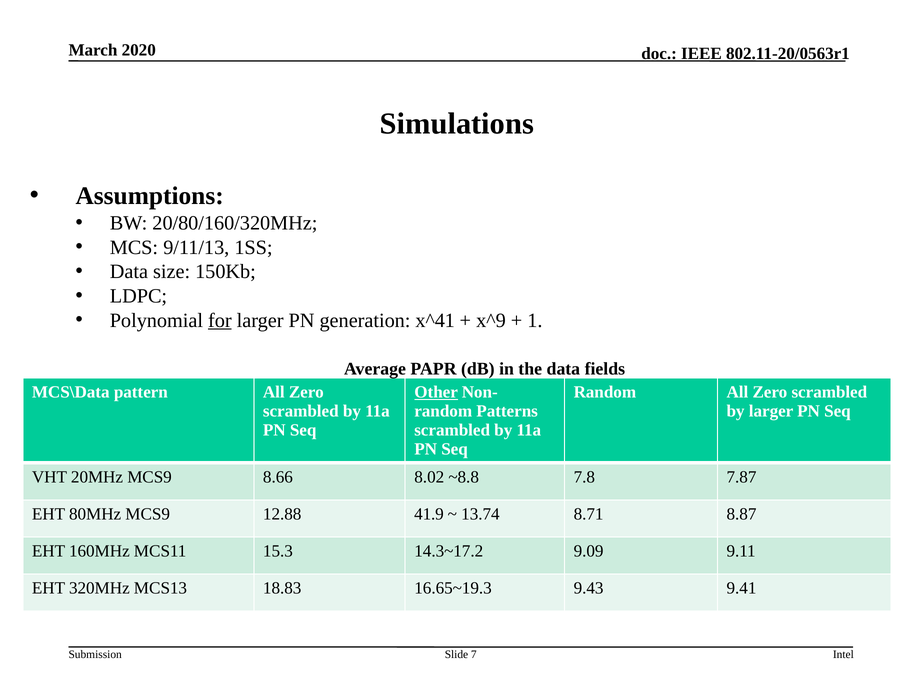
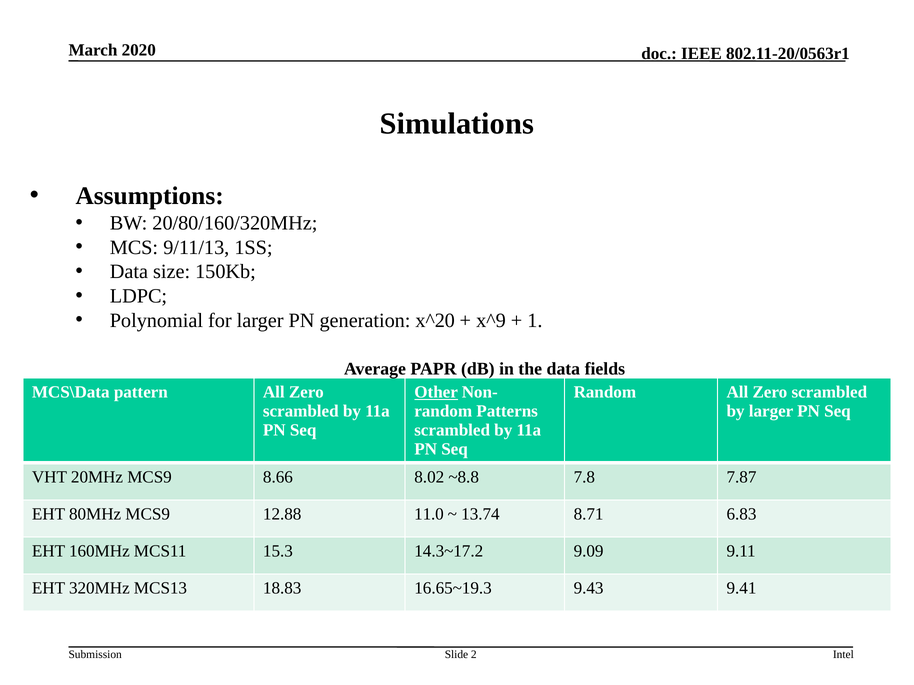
for underline: present -> none (220, 321)
x^41: x^41 -> x^20 (435, 321)
41.9: 41.9 -> 11.0 (429, 514)
8.87: 8.87 -> 6.83 (742, 514)
7: 7 -> 2 (474, 655)
